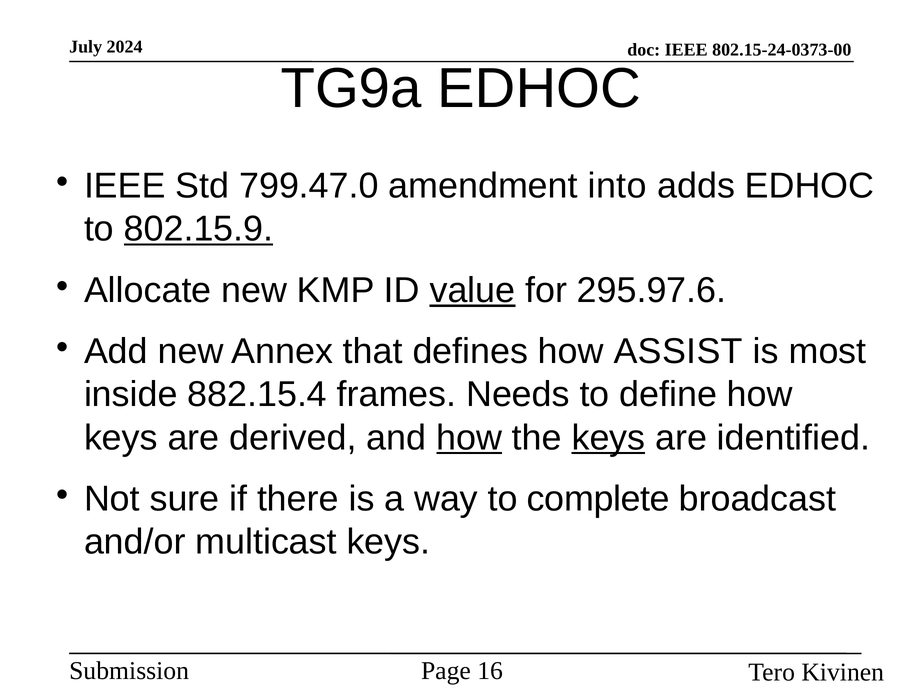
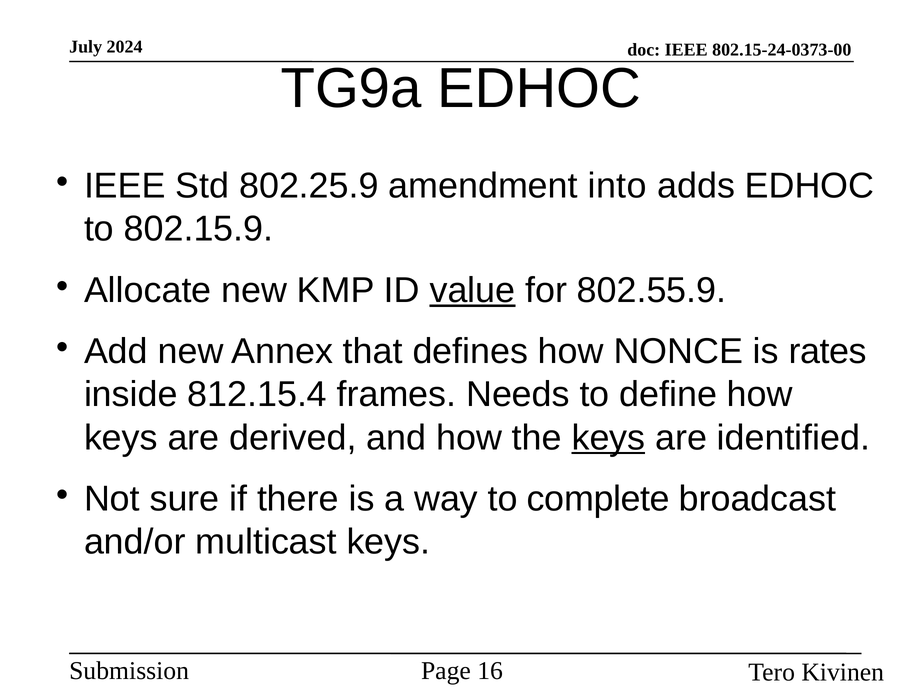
799.47.0: 799.47.0 -> 802.25.9 (309, 186)
802.15.9 underline: present -> none (198, 229)
295.97.6: 295.97.6 -> 802.55.9 (652, 290)
ASSIST: ASSIST -> NONCE (678, 352)
most: most -> rates (828, 352)
882.15.4: 882.15.4 -> 812.15.4 (257, 395)
how underline: present -> none (469, 438)
